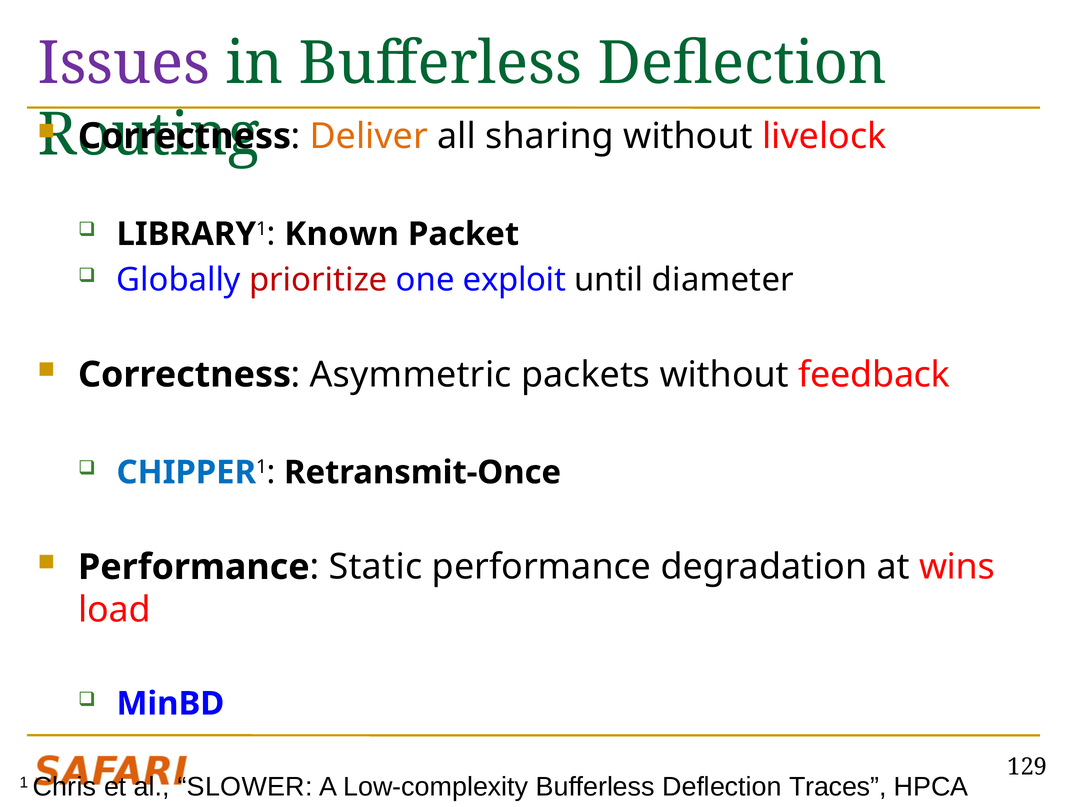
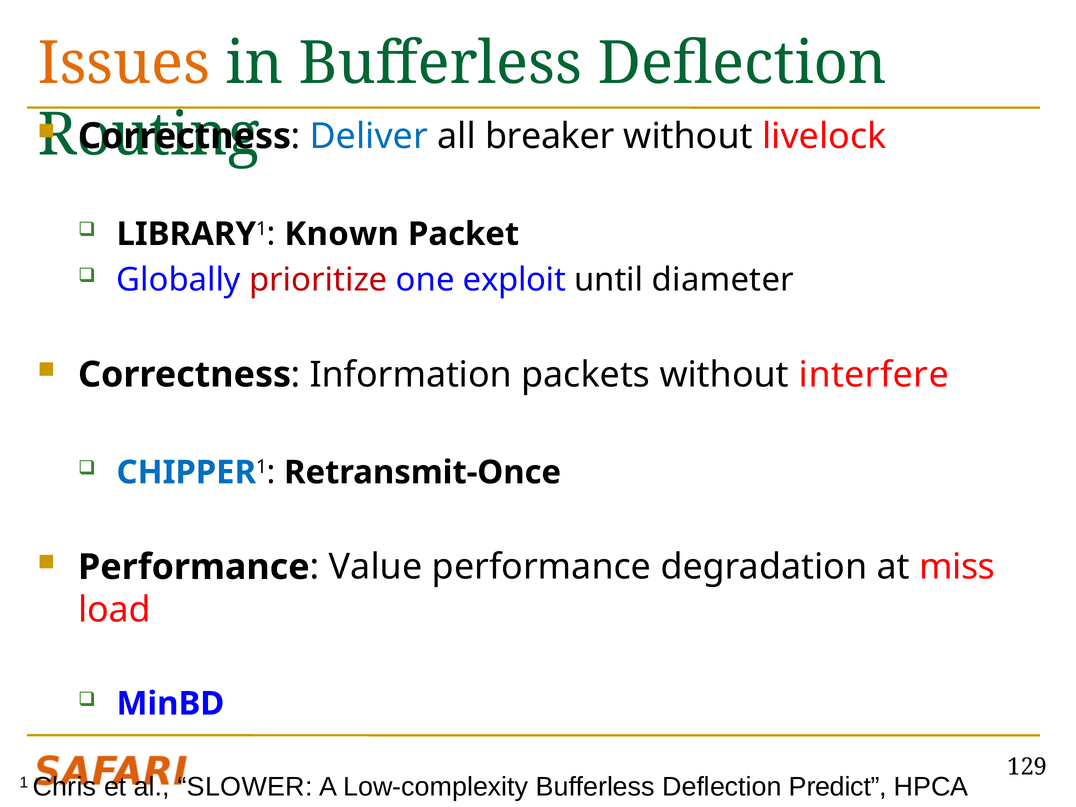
Issues colour: purple -> orange (124, 63)
Deliver colour: orange -> blue (369, 136)
sharing: sharing -> breaker (550, 136)
Asymmetric: Asymmetric -> Information (411, 375)
feedback: feedback -> interfere (874, 375)
Static: Static -> Value (376, 567)
wins: wins -> miss (957, 567)
Traces: Traces -> Predict (838, 787)
